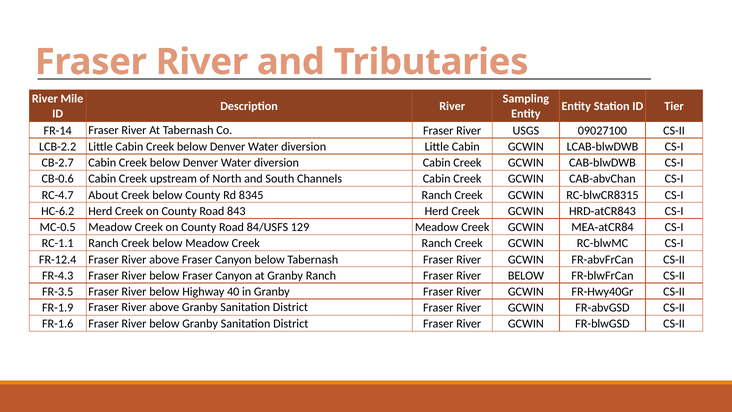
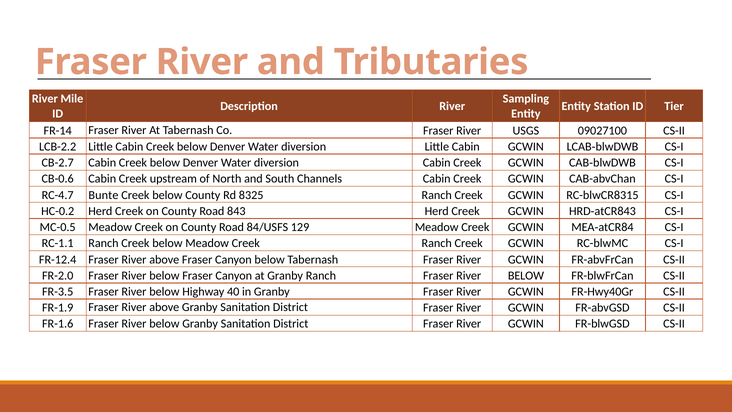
About: About -> Bunte (103, 195)
8345: 8345 -> 8325 (251, 195)
HC-6.2: HC-6.2 -> HC-0.2 (58, 211)
FR-4.3: FR-4.3 -> FR-2.0 (58, 275)
